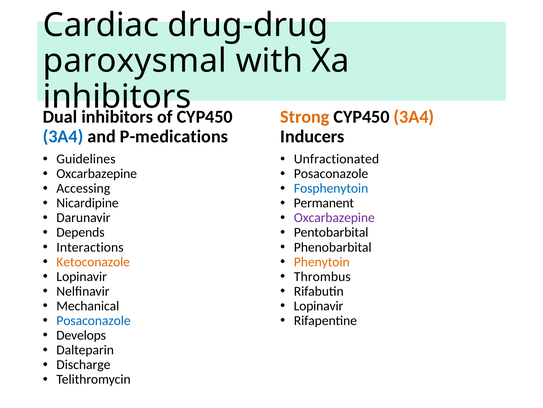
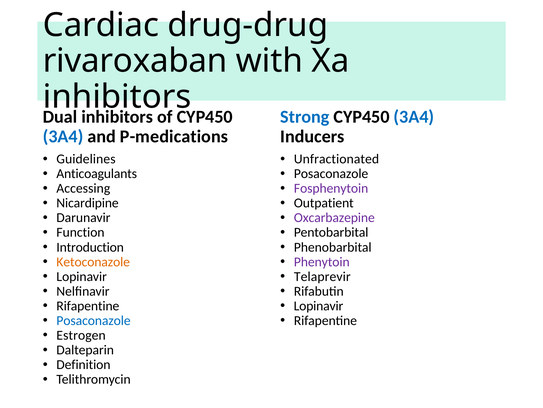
paroxysmal: paroxysmal -> rivaroxaban (135, 61)
Strong colour: orange -> blue (305, 117)
3A4 colour: orange -> blue (414, 117)
Oxcarbazepine: Oxcarbazepine -> Anticoagulants (97, 173)
Fosphenytoin colour: blue -> purple (331, 188)
Permanent: Permanent -> Outpatient (324, 203)
Depends: Depends -> Function (80, 232)
Interactions: Interactions -> Introduction (90, 247)
Phenytoin colour: orange -> purple (322, 261)
Thrombus: Thrombus -> Telaprevir (322, 276)
Mechanical: Mechanical -> Rifapentine (88, 305)
Develops: Develops -> Estrogen (81, 335)
Discharge: Discharge -> Definition (83, 364)
